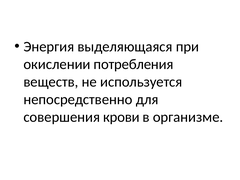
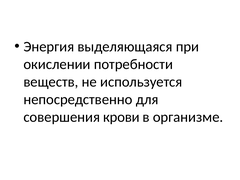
потребления: потребления -> потребности (133, 64)
